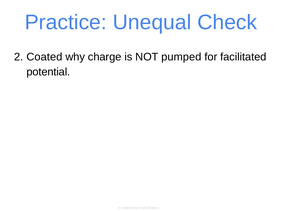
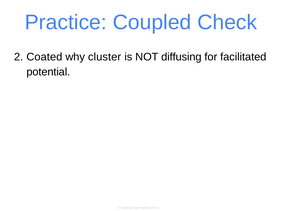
Unequal: Unequal -> Coupled (152, 22)
charge: charge -> cluster (105, 57)
pumped: pumped -> diffusing (181, 57)
